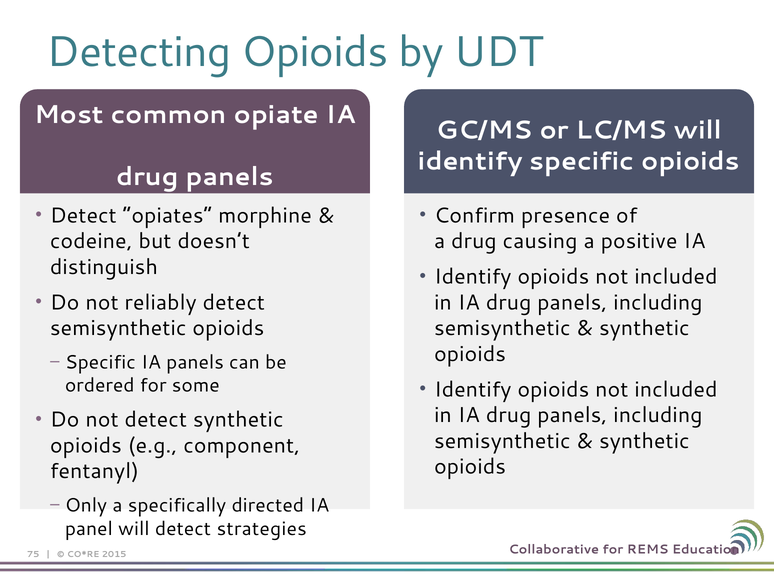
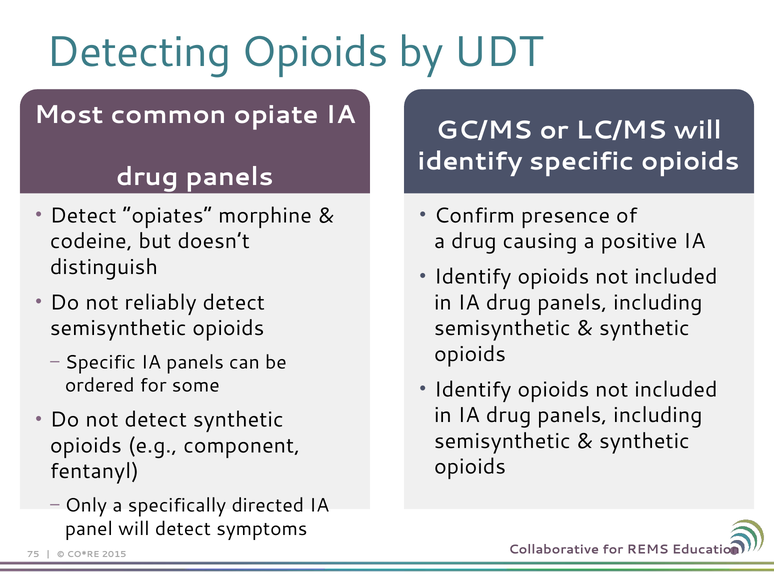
strategies: strategies -> symptoms (262, 529)
